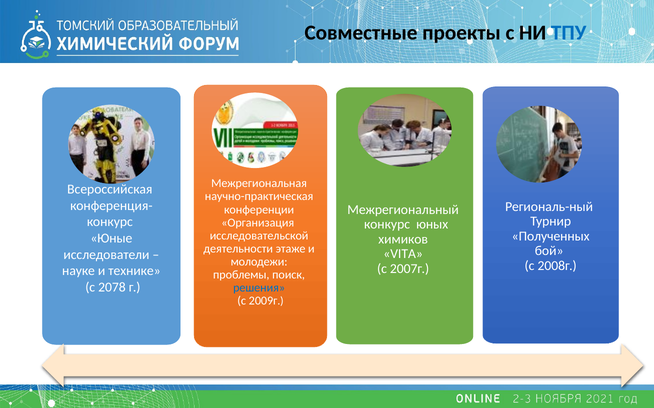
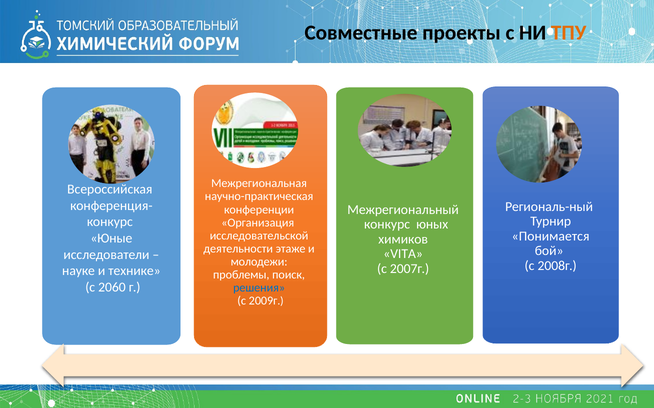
ТПУ colour: blue -> orange (569, 33)
Полученных: Полученных -> Понимается (551, 236)
2078: 2078 -> 2060 (112, 288)
